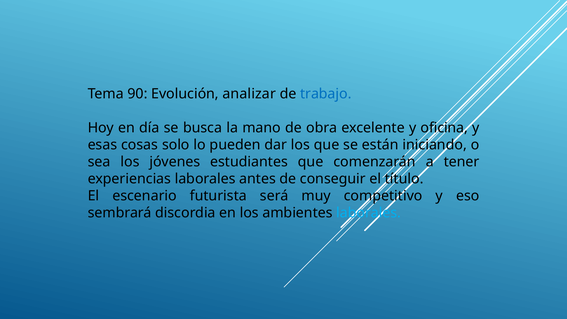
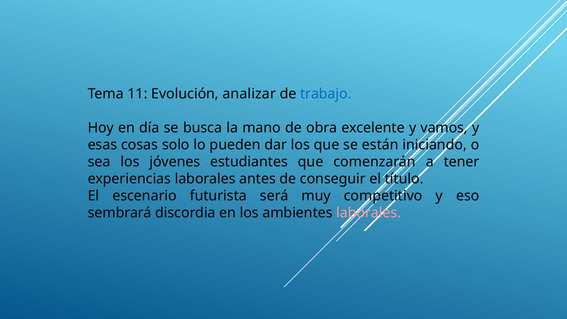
90: 90 -> 11 (137, 94)
oficina: oficina -> vamos (444, 128)
laborales colour: light blue -> pink (369, 213)
